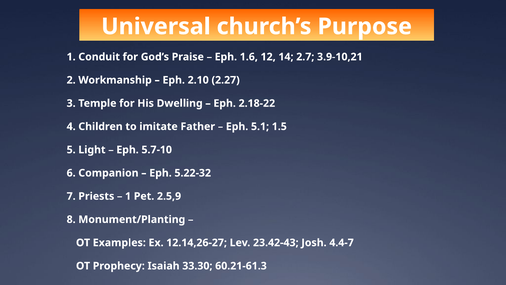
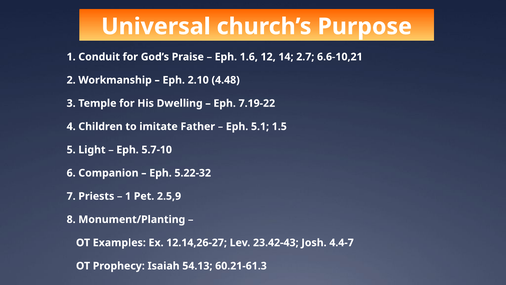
3.9-10,21: 3.9-10,21 -> 6.6-10,21 (340, 57)
2.27: 2.27 -> 4.48 (226, 80)
2.18-22: 2.18-22 -> 7.19-22 (257, 103)
33.30: 33.30 -> 54.13 (197, 266)
